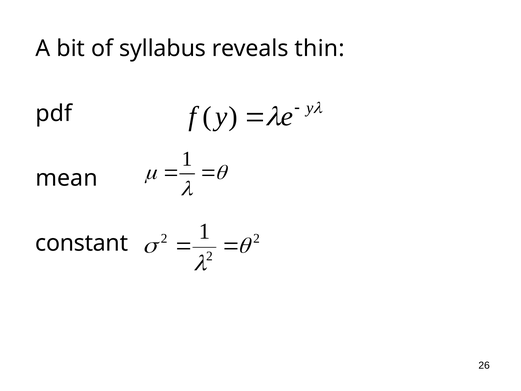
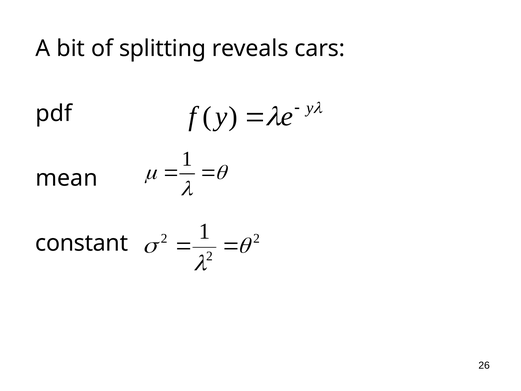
syllabus: syllabus -> splitting (163, 49)
thin: thin -> cars (320, 49)
